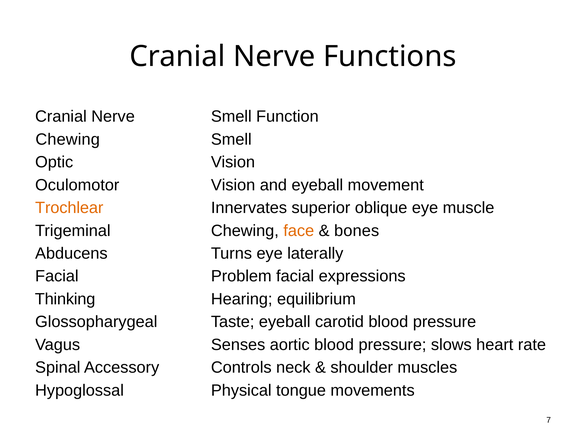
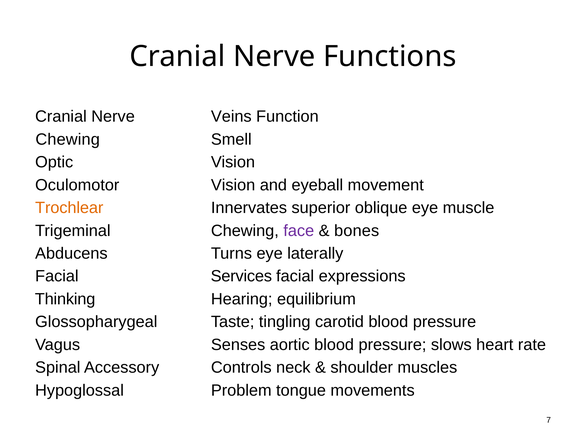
Nerve Smell: Smell -> Veins (231, 116)
face colour: orange -> purple (299, 230)
Problem: Problem -> Services (241, 276)
Taste eyeball: eyeball -> tingling (285, 322)
Physical: Physical -> Problem (241, 390)
